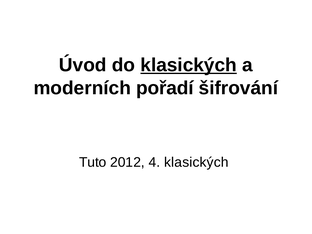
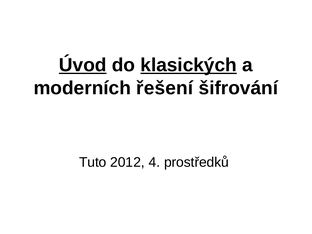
Úvod underline: none -> present (83, 65)
pořadí: pořadí -> řešení (165, 88)
4 klasických: klasických -> prostředků (196, 162)
